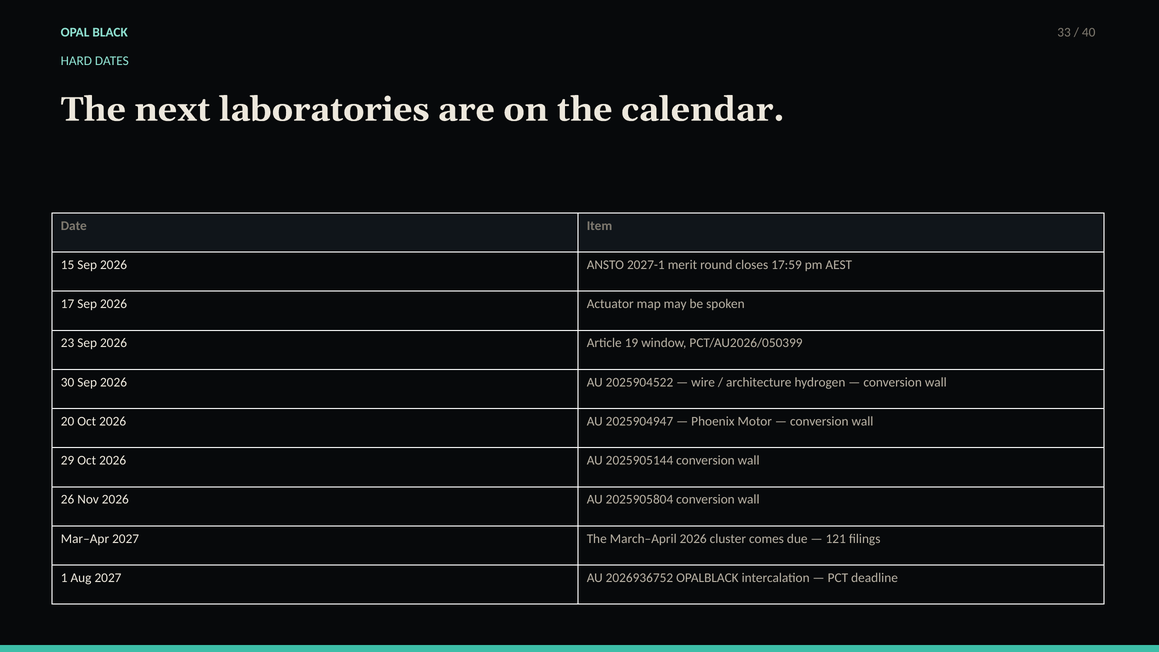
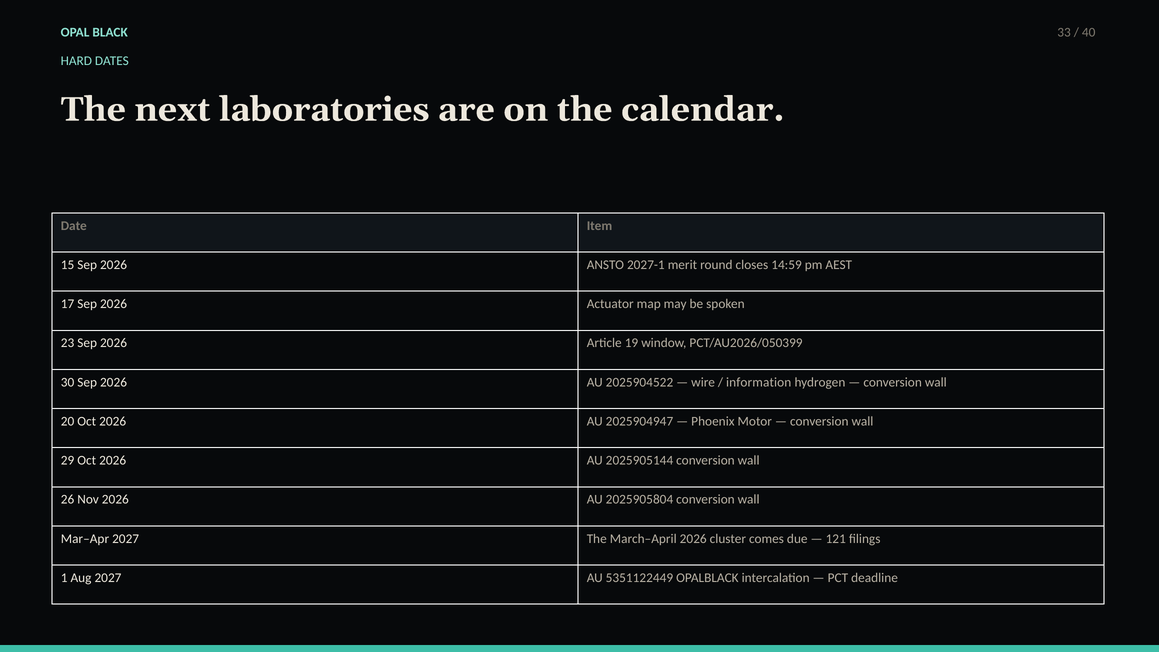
17:59: 17:59 -> 14:59 (787, 265)
architecture: architecture -> information (759, 382)
2026936752: 2026936752 -> 5351122449 (639, 578)
